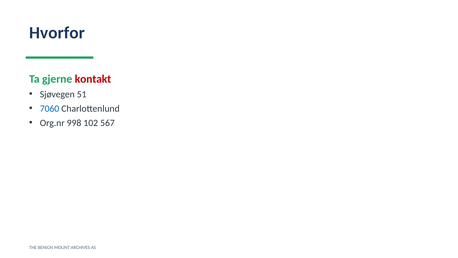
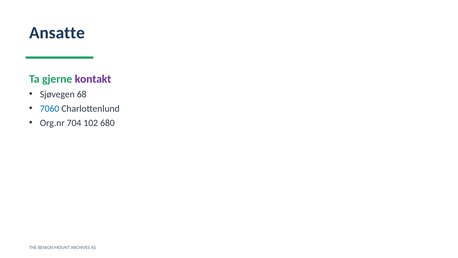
Hvorfor: Hvorfor -> Ansatte (57, 33)
kontakt colour: red -> purple (93, 79)
51: 51 -> 68 (82, 94)
998: 998 -> 704 (74, 123)
567: 567 -> 680 (107, 123)
